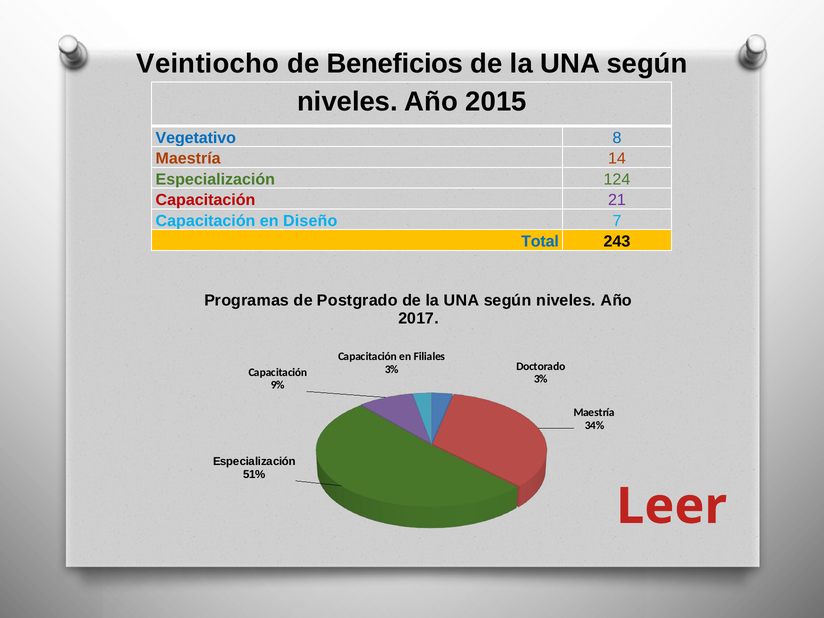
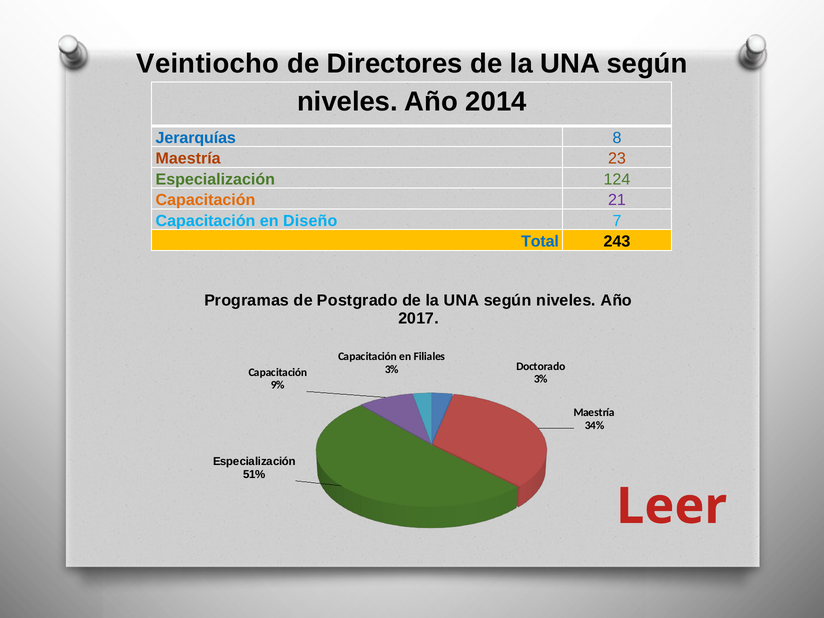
Beneficios: Beneficios -> Directores (395, 64)
2015: 2015 -> 2014 (496, 102)
Vegetativo: Vegetativo -> Jerarquías (196, 138)
14: 14 -> 23 (617, 159)
Capacitación colour: red -> orange (205, 200)
